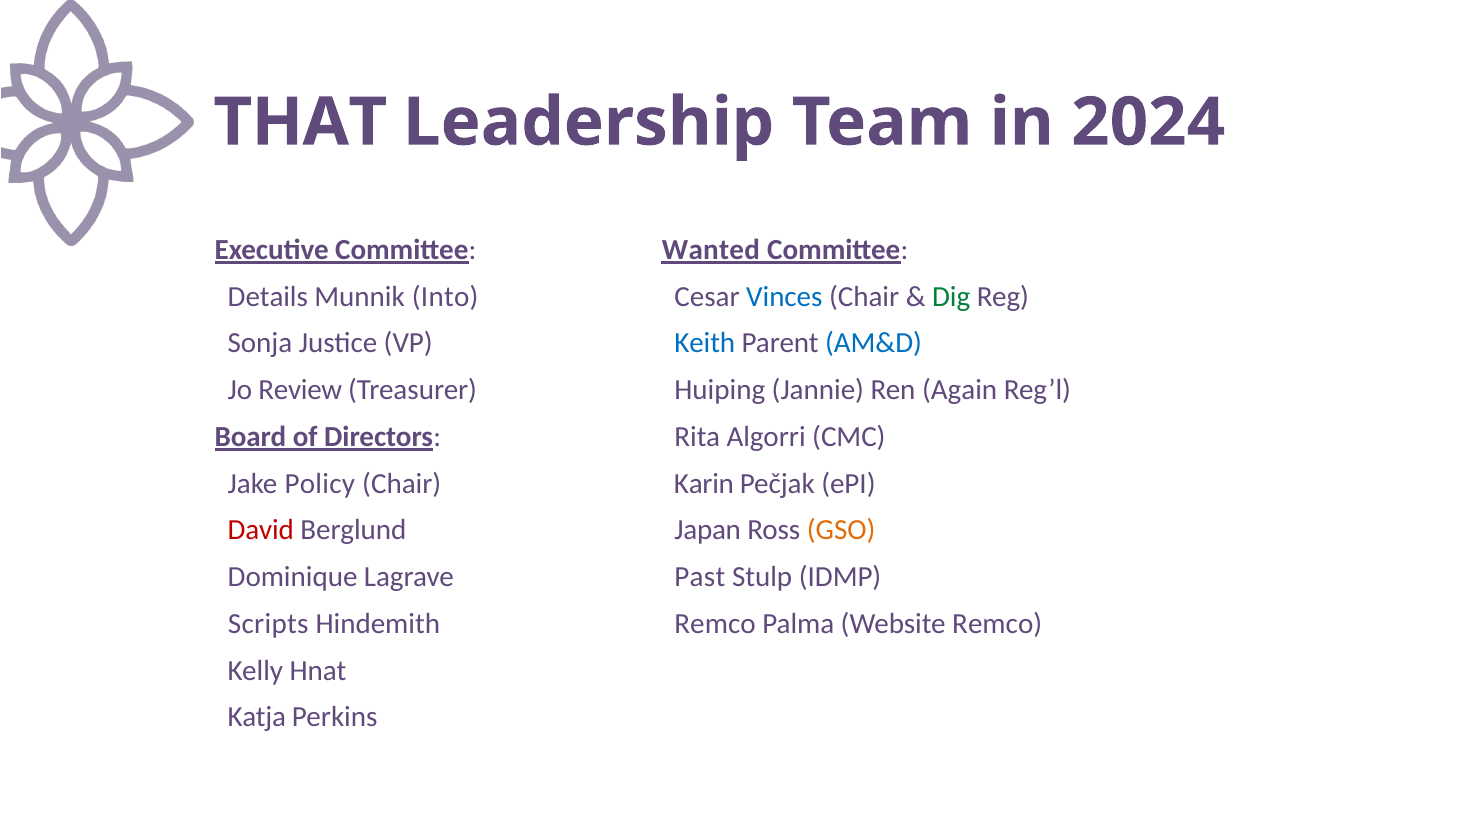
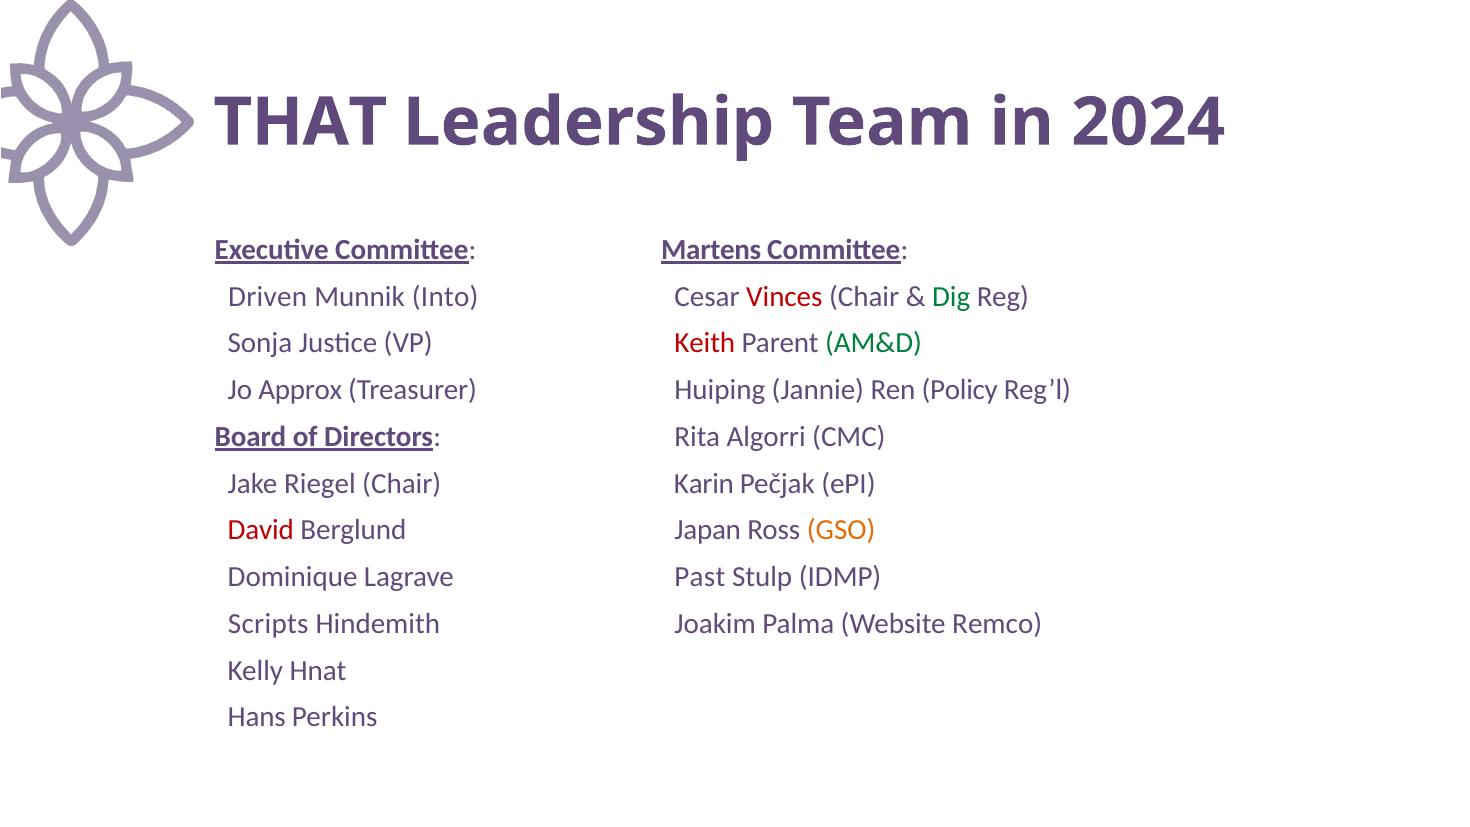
Wanted: Wanted -> Martens (711, 250)
Details: Details -> Driven (268, 296)
Vinces colour: blue -> red (784, 296)
Keith colour: blue -> red (705, 343)
AM&D colour: blue -> green (874, 343)
Review: Review -> Approx (300, 390)
Again: Again -> Policy (960, 390)
Policy: Policy -> Riegel (320, 483)
Hindemith Remco: Remco -> Joakim (715, 624)
Katja: Katja -> Hans (257, 717)
